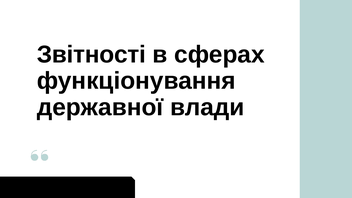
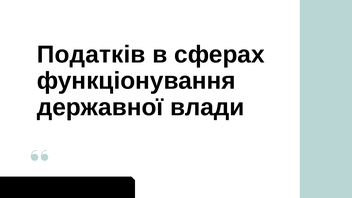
Звітності: Звітності -> Податків (91, 54)
